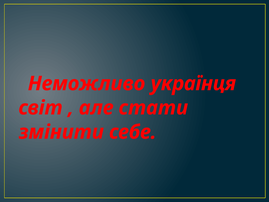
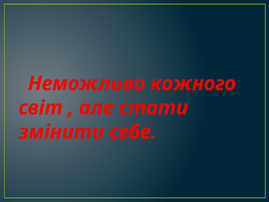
українця: українця -> кожного (193, 83)
